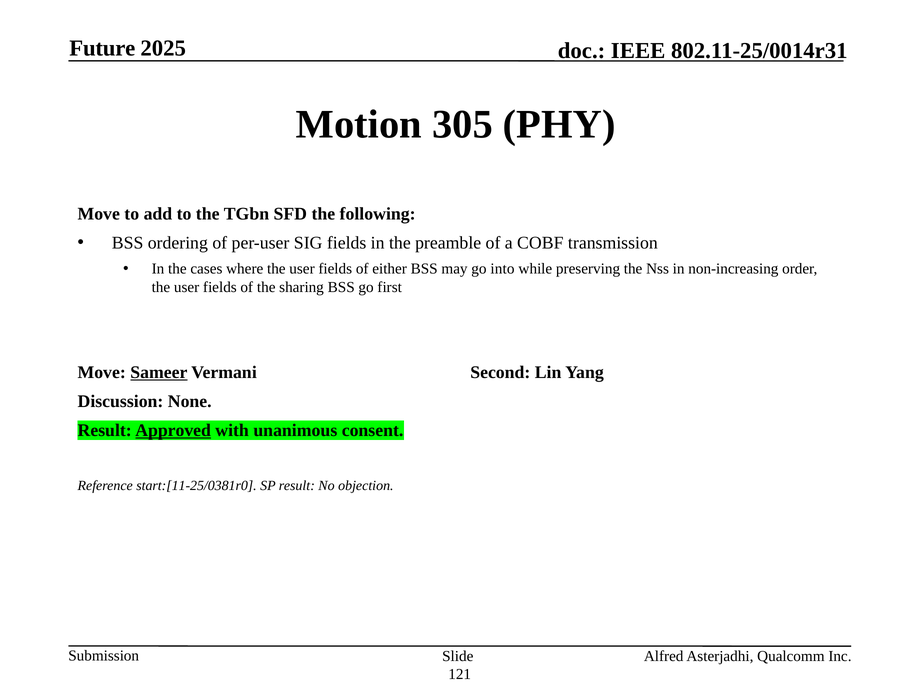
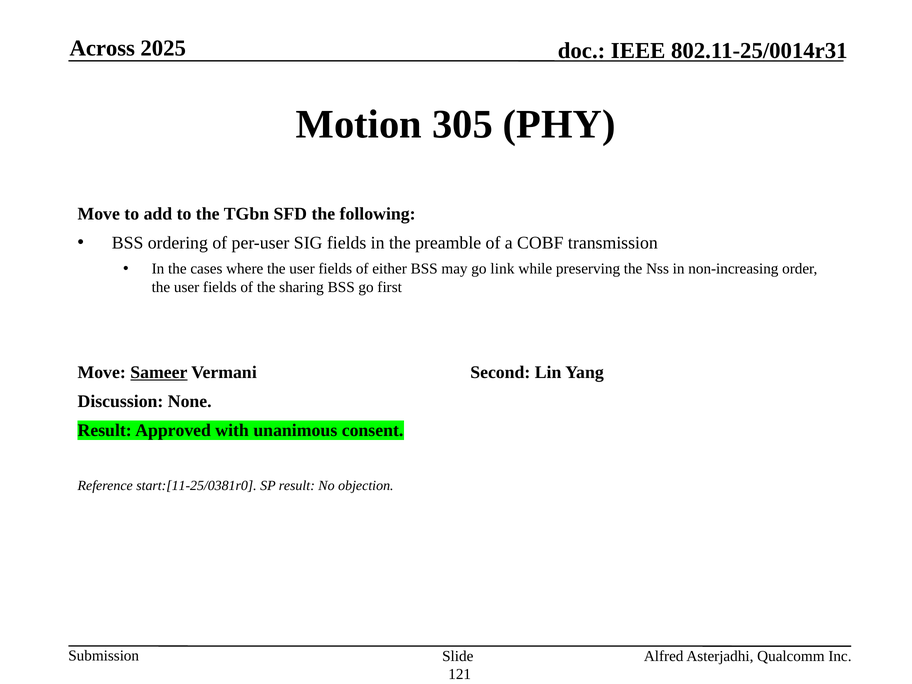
Future: Future -> Across (102, 48)
into: into -> link (502, 269)
Approved underline: present -> none (173, 430)
